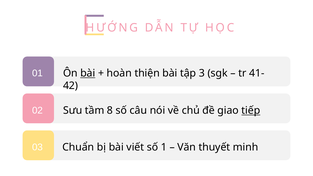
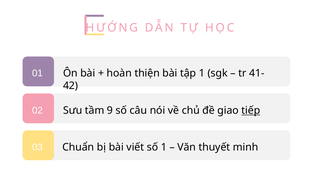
bài underline: present -> none (88, 73)
tập 3: 3 -> 1 (202, 73)
8: 8 -> 9 (110, 111)
